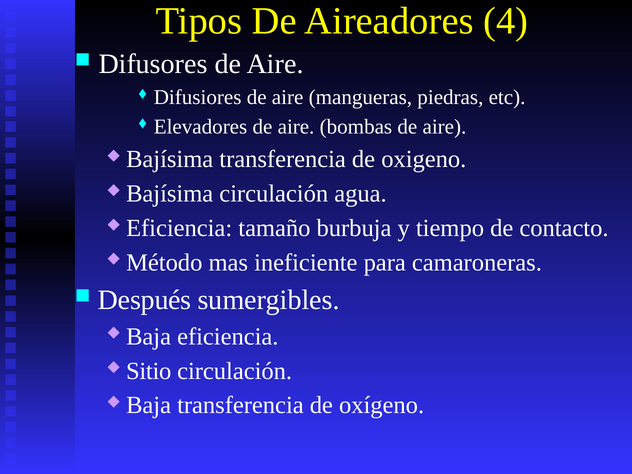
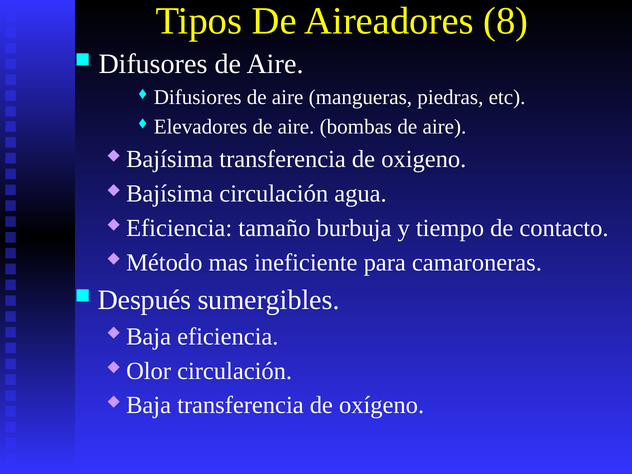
4: 4 -> 8 (506, 21)
Sitio: Sitio -> Olor (149, 371)
